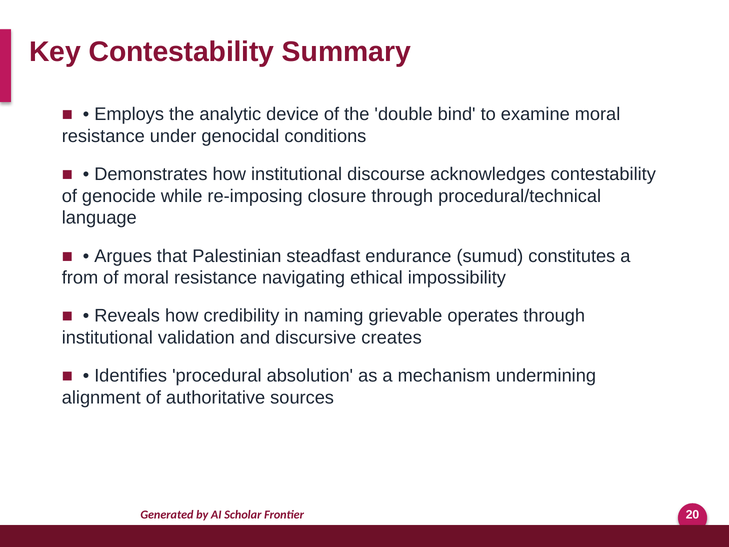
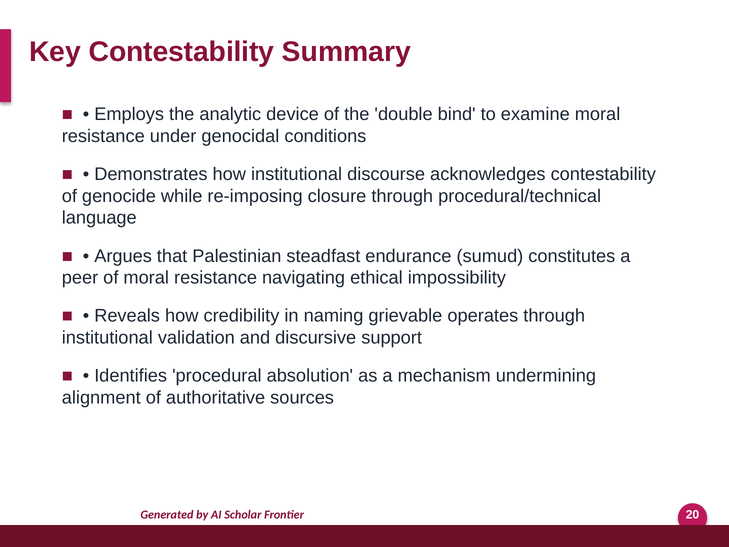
from: from -> peer (80, 278)
creates: creates -> support (392, 338)
